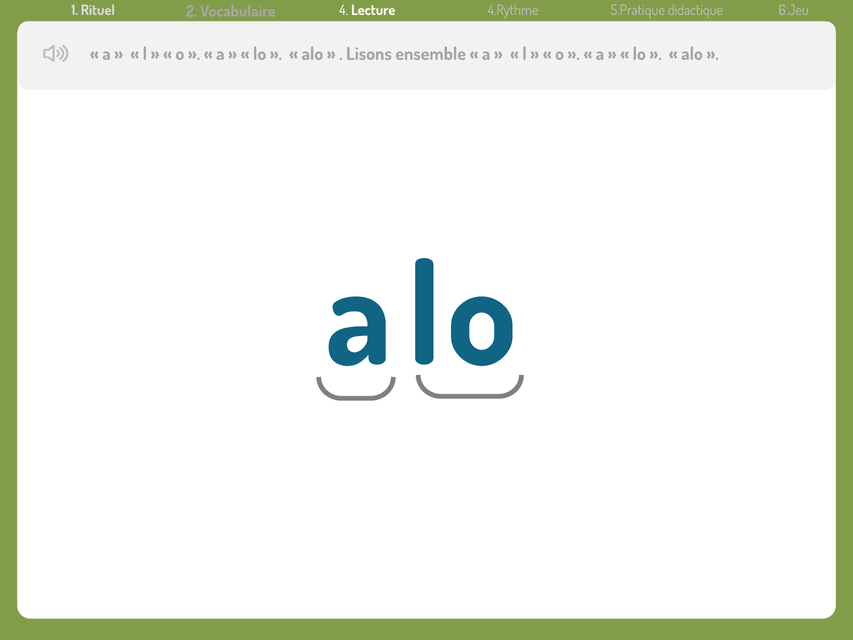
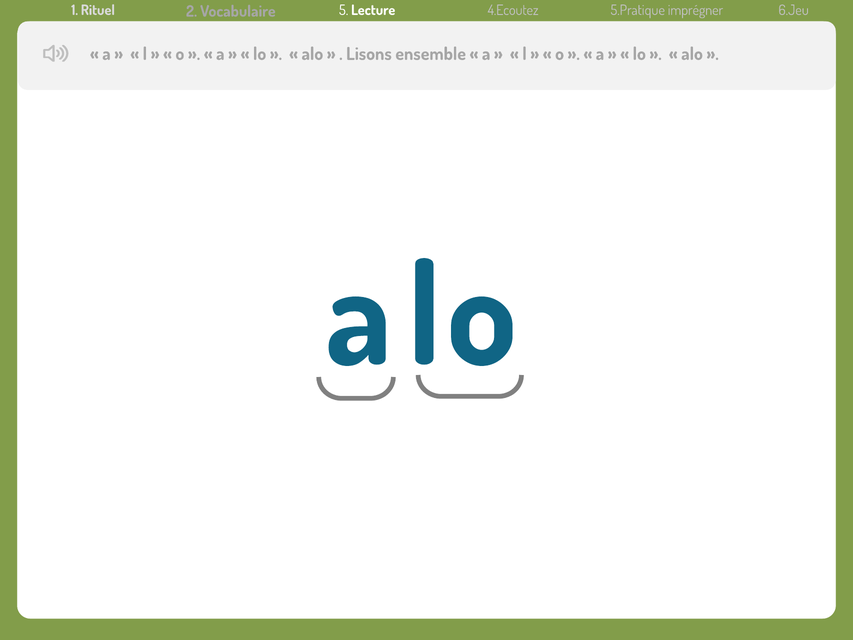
4: 4 -> 5 (344, 10)
4.Rythme: 4.Rythme -> 4.Ecoutez (513, 10)
didactique: didactique -> imprégner (695, 10)
